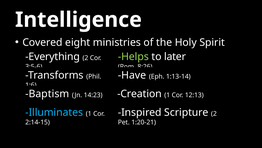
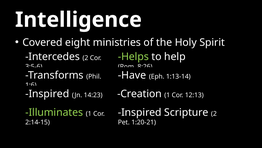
Everything: Everything -> Intercedes (53, 56)
later: later -> help (175, 56)
Baptism: Baptism -> Inspired (47, 93)
Illuminates colour: light blue -> light green (54, 112)
